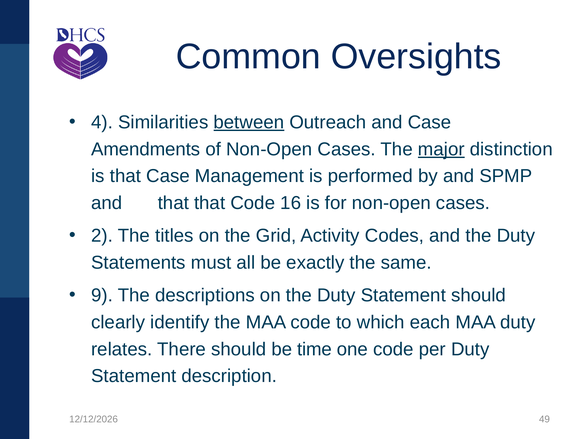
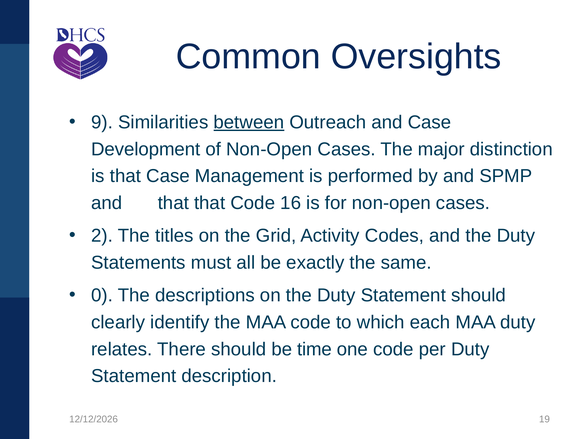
4: 4 -> 9 (102, 122)
Amendments: Amendments -> Development (146, 149)
major underline: present -> none (441, 149)
9: 9 -> 0 (102, 295)
49: 49 -> 19 (544, 419)
